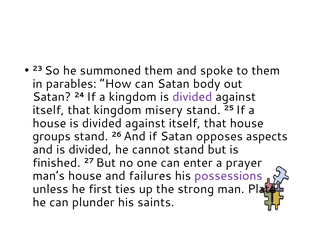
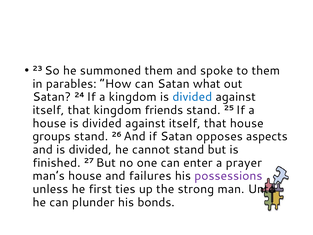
body: body -> what (207, 84)
divided colour: purple -> blue (192, 97)
misery: misery -> friends (164, 110)
Plate: Plate -> Unto (262, 189)
saints: saints -> bonds (156, 202)
